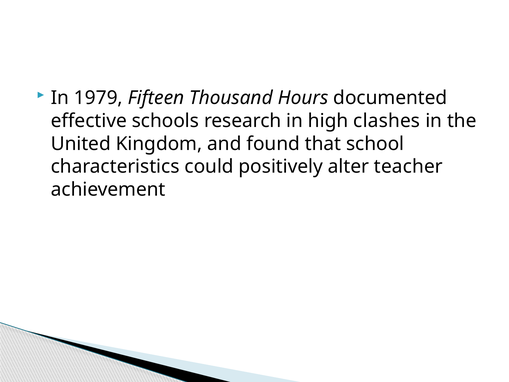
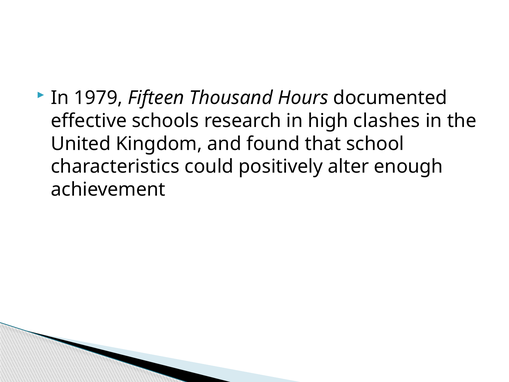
teacher: teacher -> enough (409, 167)
